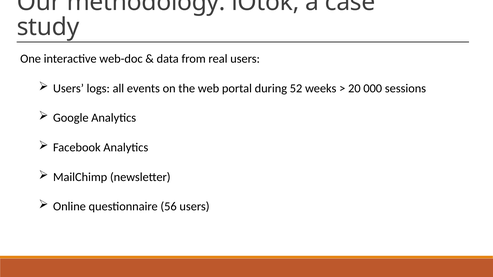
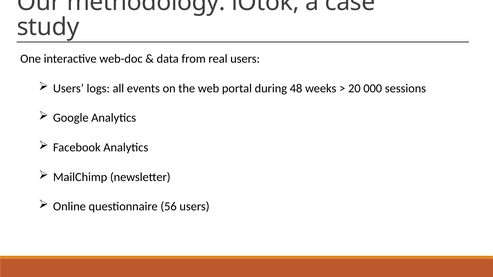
52: 52 -> 48 (296, 88)
